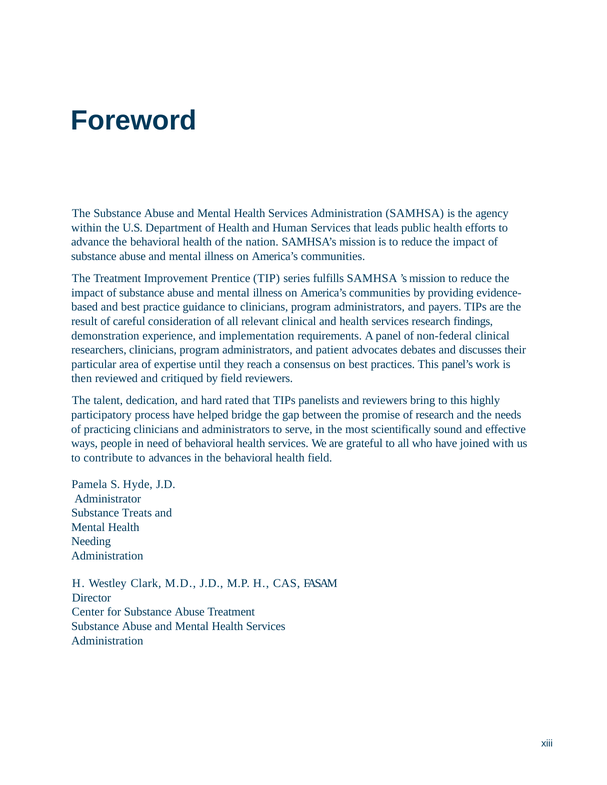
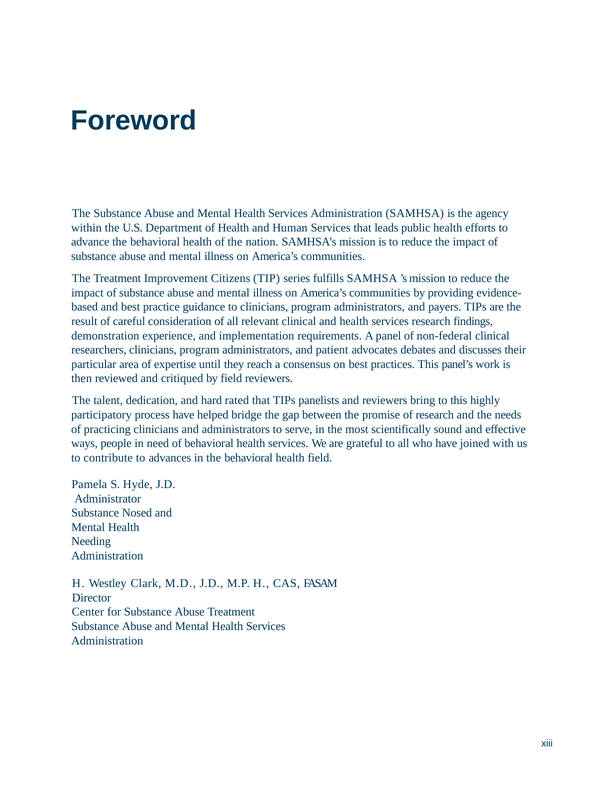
Prentice: Prentice -> Citizens (231, 279)
Treats: Treats -> Nosed (137, 513)
